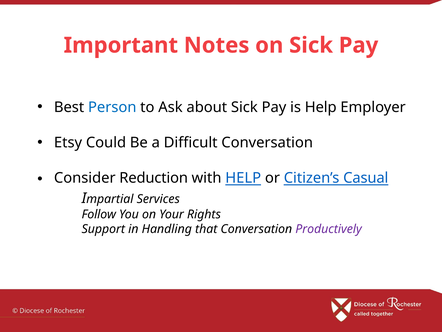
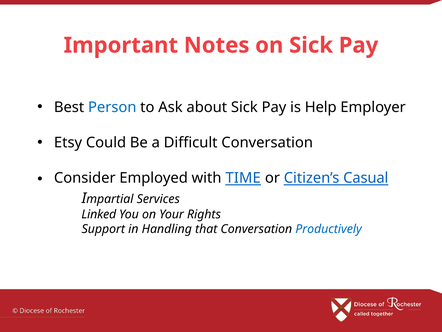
Reduction: Reduction -> Employed (154, 178)
with HELP: HELP -> TIME (243, 178)
Follow: Follow -> Linked (99, 214)
Productively colour: purple -> blue (329, 229)
